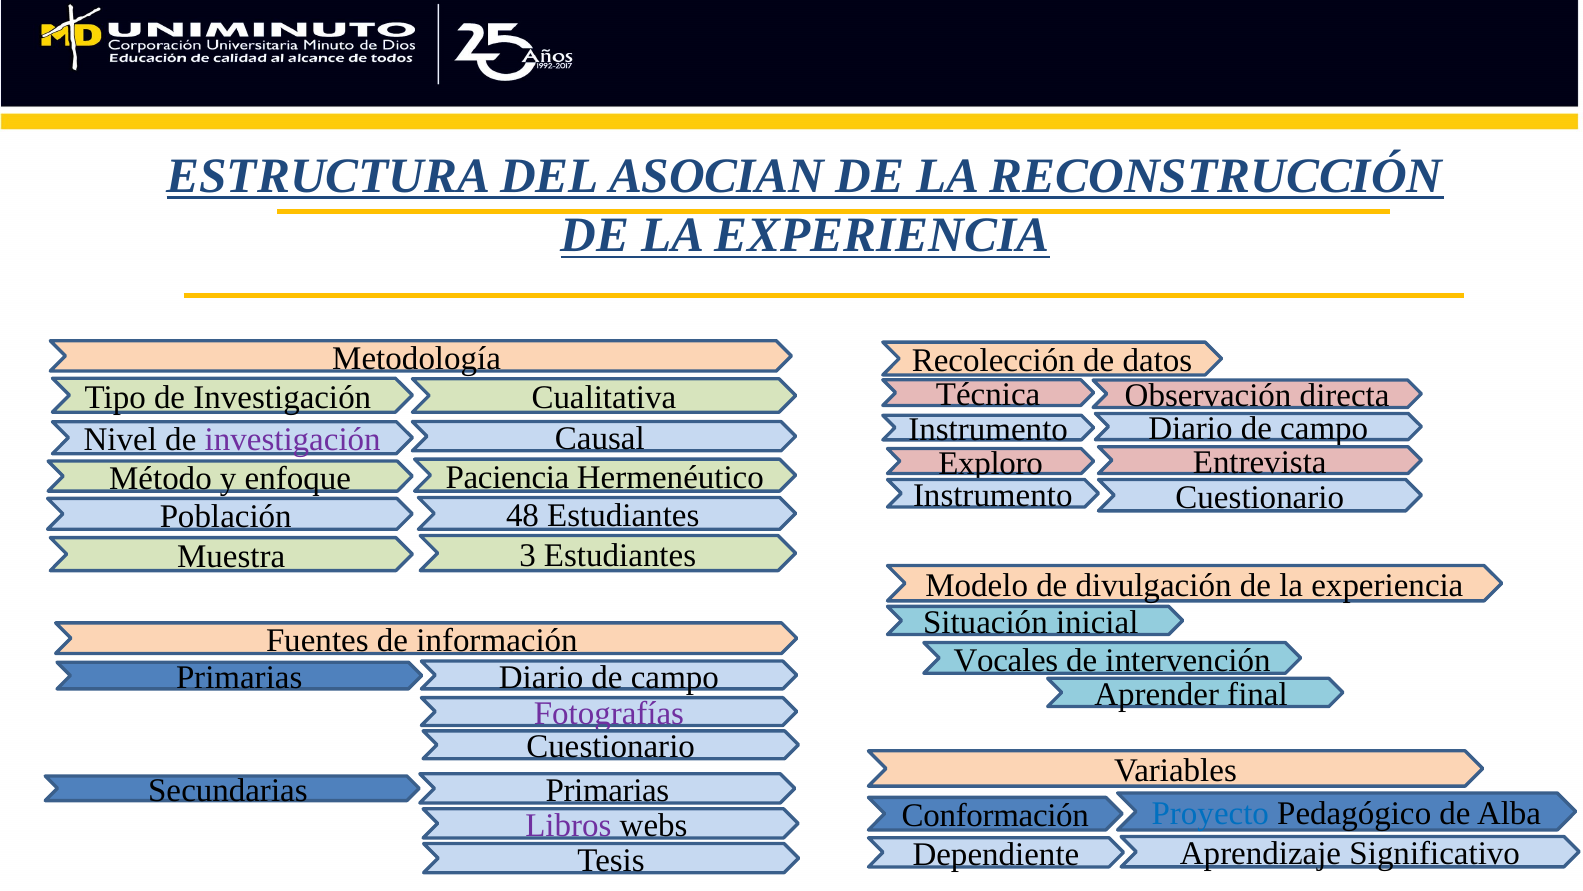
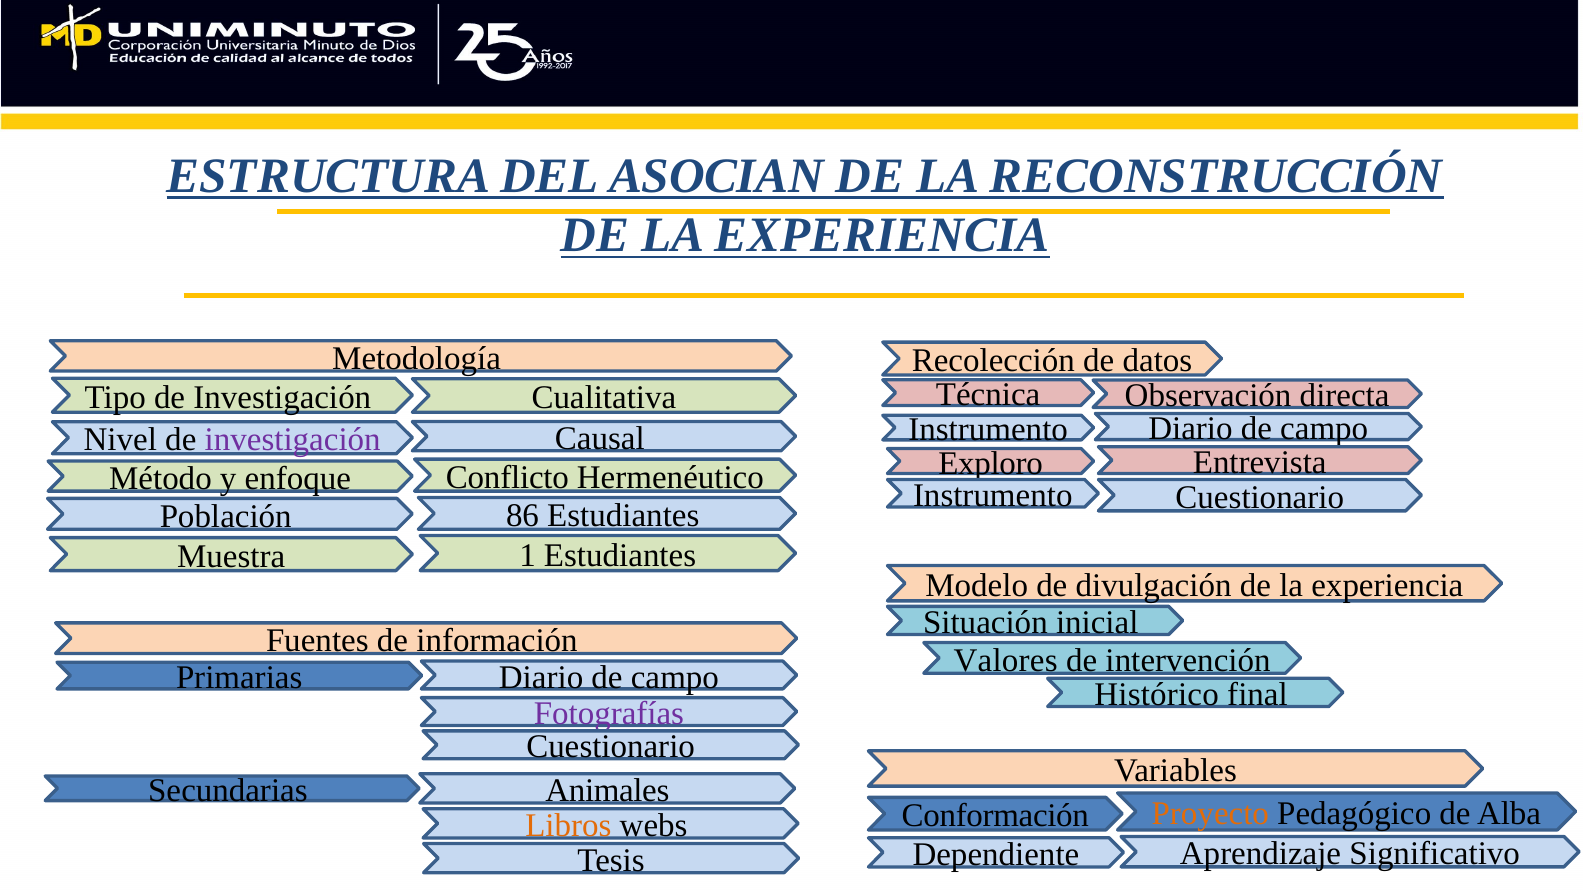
Paciencia: Paciencia -> Conflicto (507, 477)
48: 48 -> 86 (523, 515)
3: 3 -> 1 (528, 555)
Vocales: Vocales -> Valores (1006, 660)
Aprender: Aprender -> Histórico (1157, 694)
Primarias: Primarias -> Animales (607, 790)
Proyecto colour: blue -> orange (1210, 813)
Libros colour: purple -> orange (568, 825)
